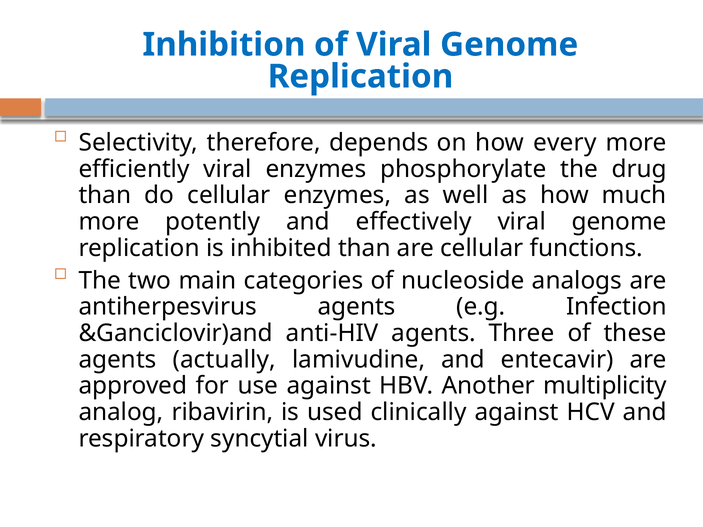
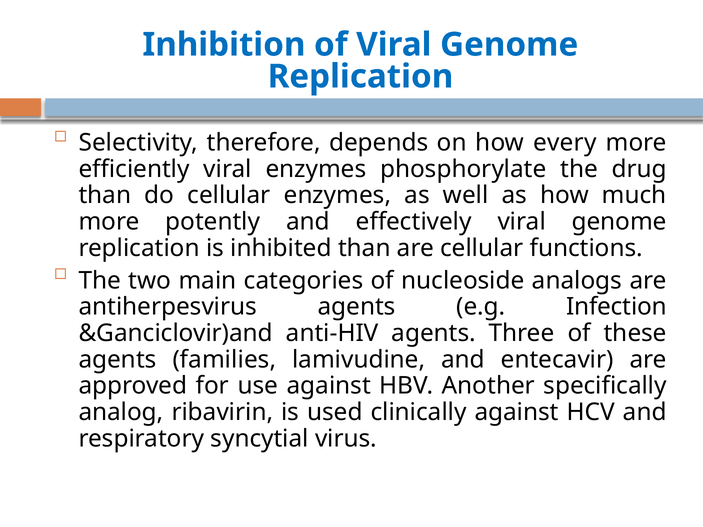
actually: actually -> families (224, 360)
multiplicity: multiplicity -> specifically (605, 386)
